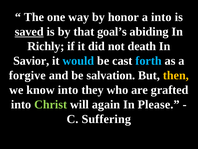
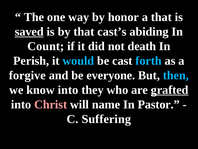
a into: into -> that (161, 17)
goal’s: goal’s -> cast’s (112, 32)
Richly: Richly -> Count (46, 46)
Savior: Savior -> Perish (31, 61)
salvation: salvation -> everyone (111, 75)
then colour: yellow -> light blue (176, 75)
grafted underline: none -> present (170, 90)
Christ colour: light green -> pink (51, 104)
again: again -> name (106, 104)
Please: Please -> Pastor (159, 104)
